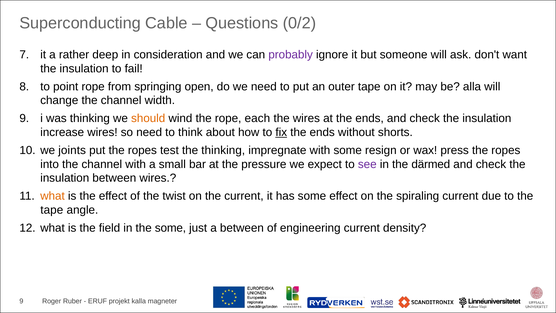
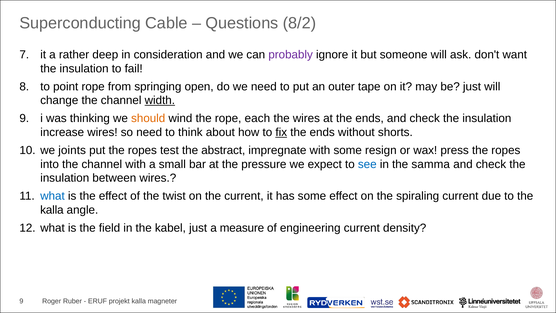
0/2: 0/2 -> 8/2 (300, 23)
be alla: alla -> just (472, 86)
width underline: none -> present (160, 100)
the thinking: thinking -> abstract (223, 150)
see colour: purple -> blue (367, 164)
därmed: därmed -> samma (431, 164)
what colour: orange -> blue (53, 196)
tape: tape -> kalla (52, 210)
the some: some -> kabel (170, 228)
a between: between -> measure (242, 228)
